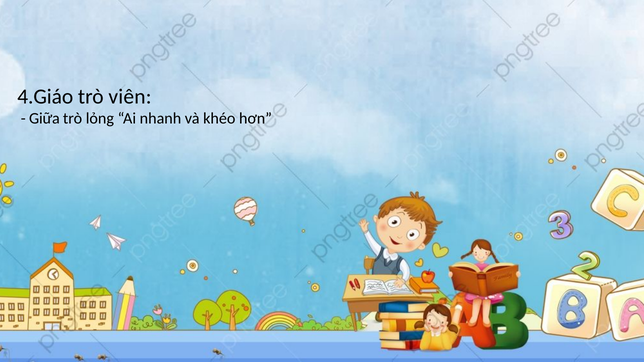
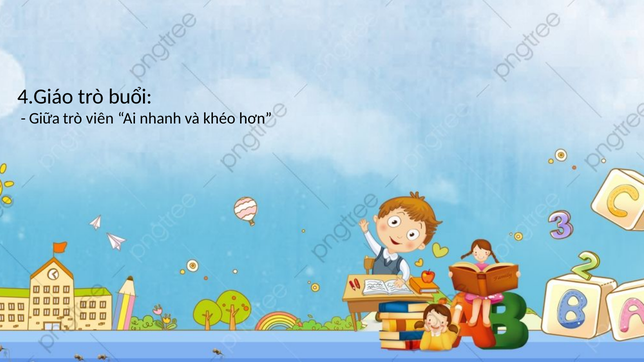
viên: viên -> buổi (130, 97)
lỏng: lỏng -> viên (100, 119)
